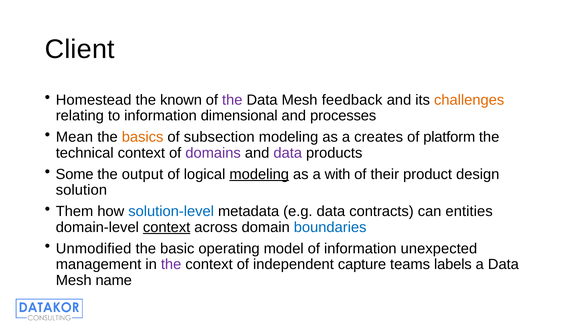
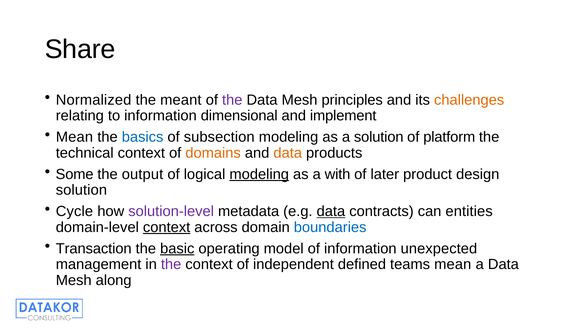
Client: Client -> Share (80, 49)
Homestead: Homestead -> Normalized (94, 100)
known: known -> meant (181, 100)
feedback: feedback -> principles (352, 100)
processes: processes -> implement (343, 116)
basics colour: orange -> blue (143, 137)
a creates: creates -> solution (379, 137)
domains colour: purple -> orange (213, 153)
data colour: purple -> orange (288, 153)
their: their -> later (385, 174)
Them: Them -> Cycle (74, 211)
solution-level colour: blue -> purple (171, 211)
data underline: none -> present (331, 211)
Unmodified: Unmodified -> Transaction (94, 249)
basic underline: none -> present (177, 249)
capture: capture -> defined (362, 264)
teams labels: labels -> mean (453, 264)
name: name -> along (114, 280)
